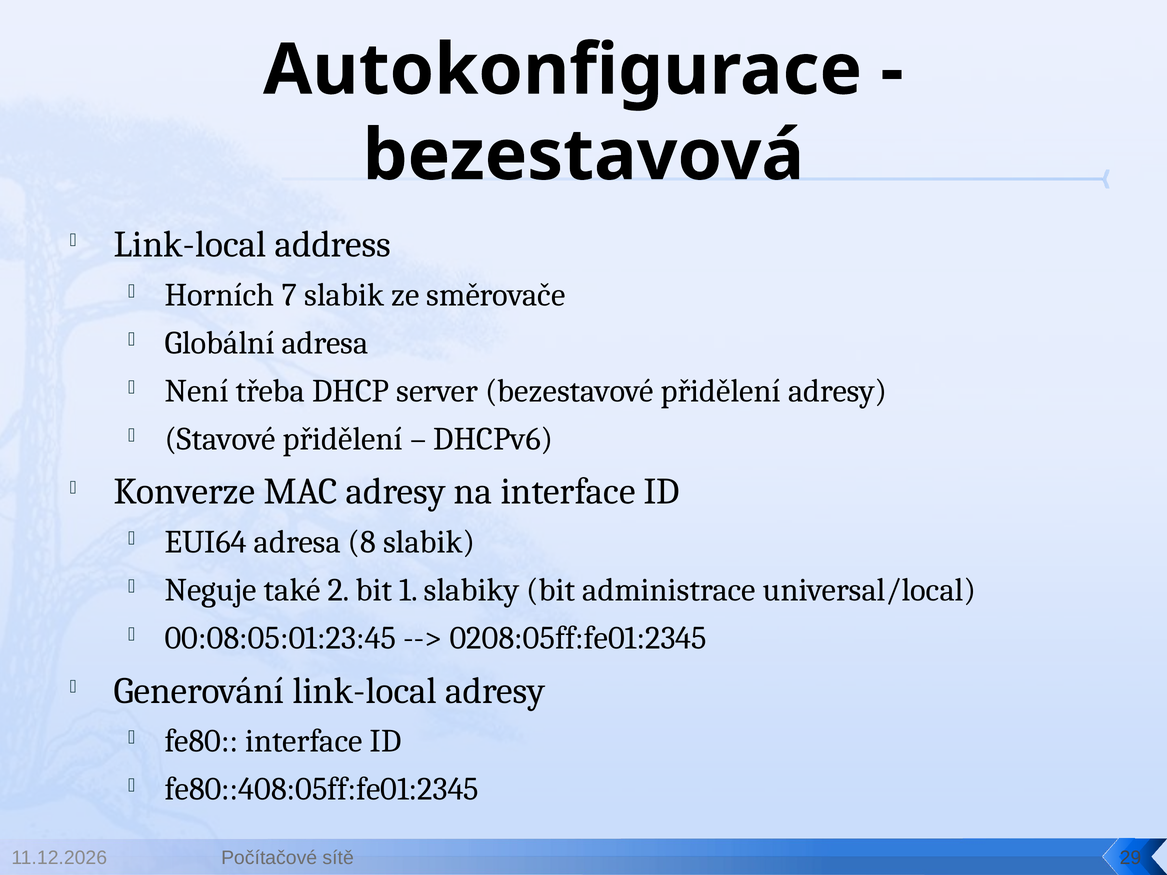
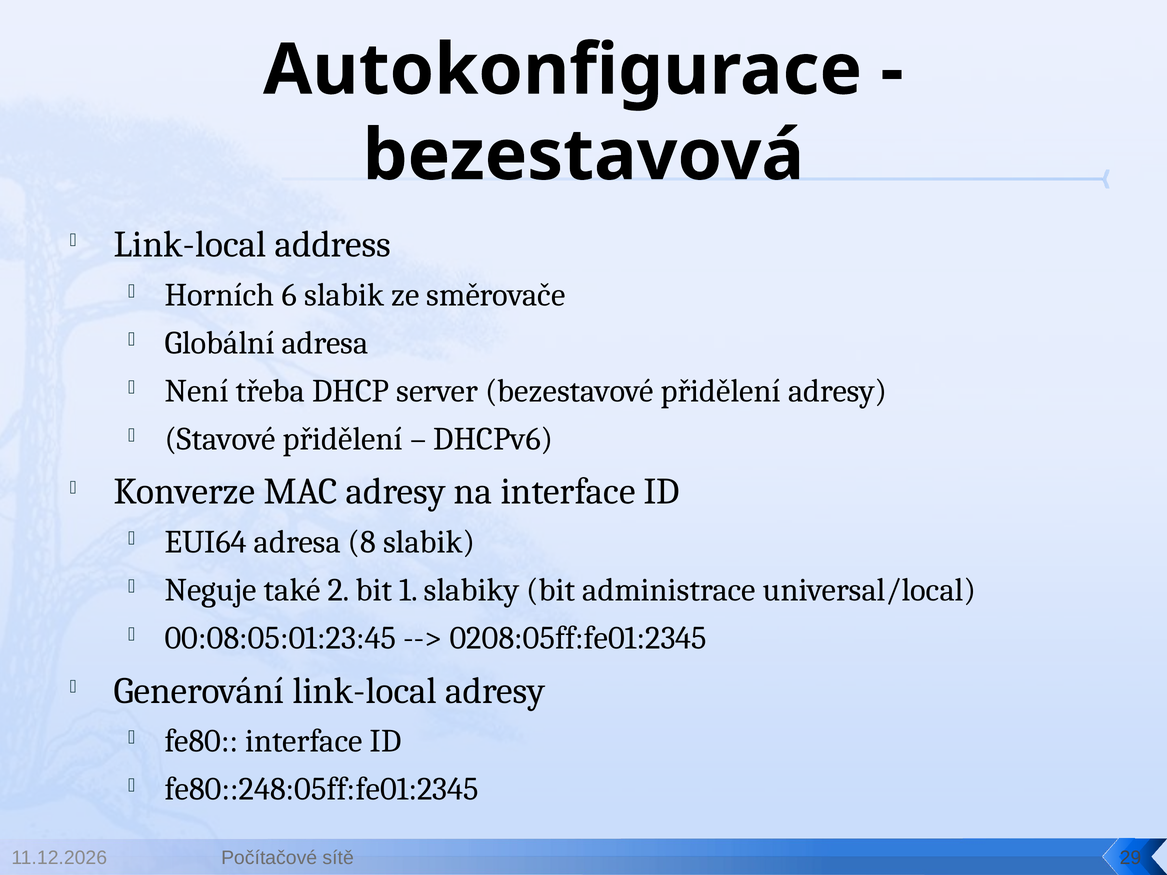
7: 7 -> 6 (289, 295)
fe80::408:05ff:fe01:2345: fe80::408:05ff:fe01:2345 -> fe80::248:05ff:fe01:2345 (322, 790)
